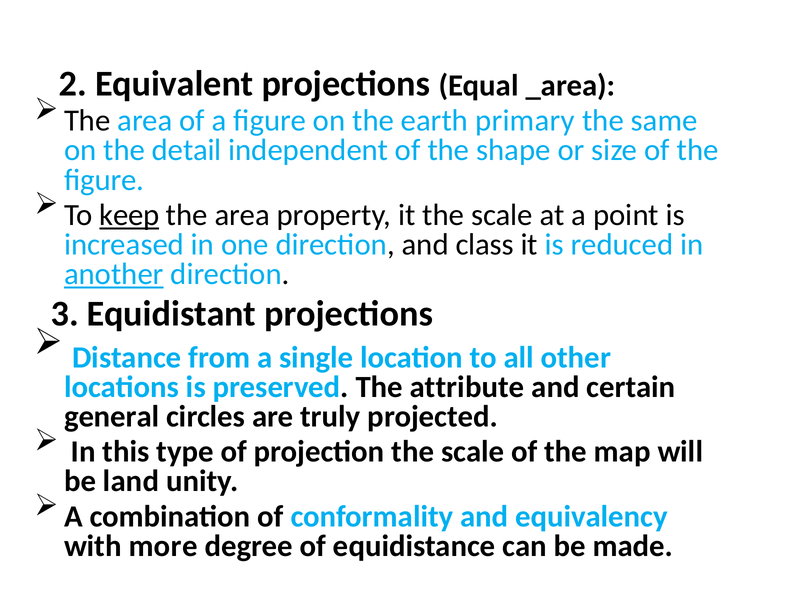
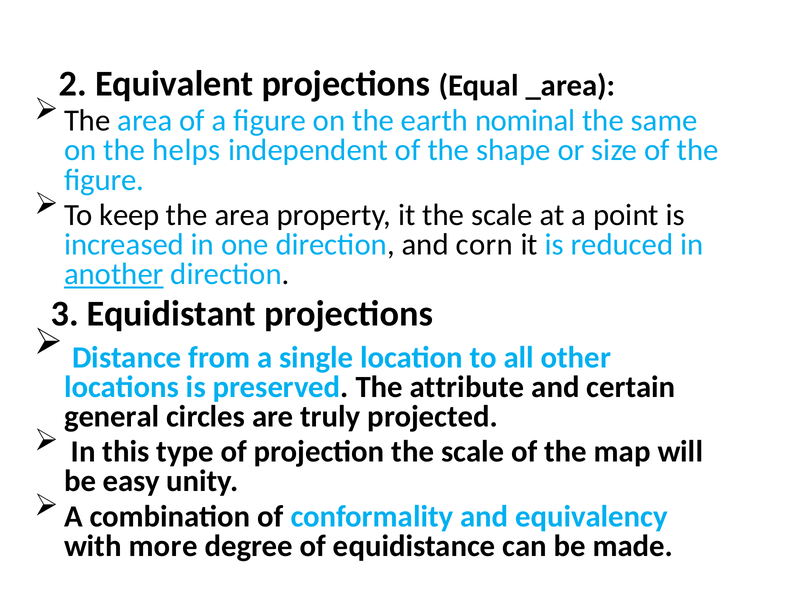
primary: primary -> nominal (525, 121)
detail: detail -> helps (186, 150)
keep underline: present -> none (129, 215)
class: class -> corn (484, 245)
land: land -> easy (131, 481)
